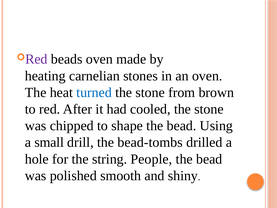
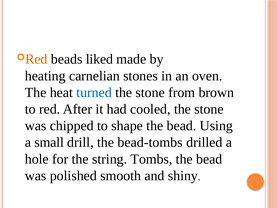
Red colour: purple -> orange (36, 59)
beads oven: oven -> liked (99, 59)
People: People -> Tombs (151, 159)
